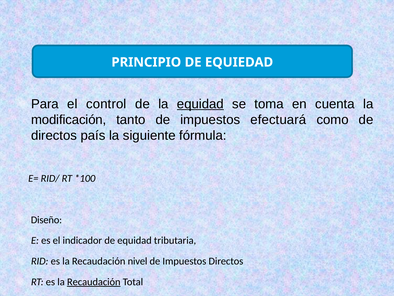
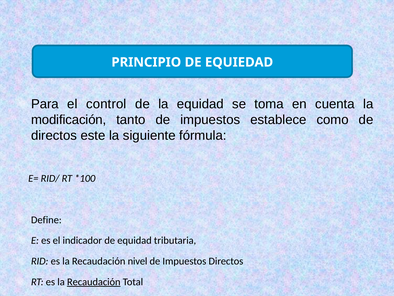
equidad underline: present -> none (200, 104)
efectuará: efectuará -> establece (278, 120)
país: país -> este (93, 135)
Diseño: Diseño -> Define (46, 219)
